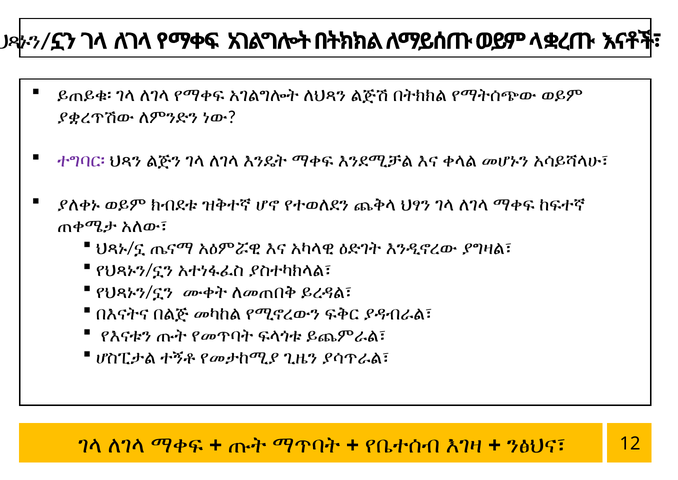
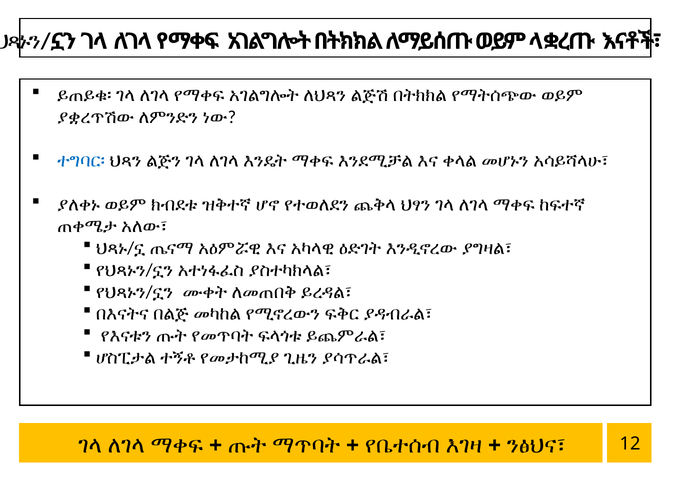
ተግባር፡ colour: purple -> blue (81, 161)
